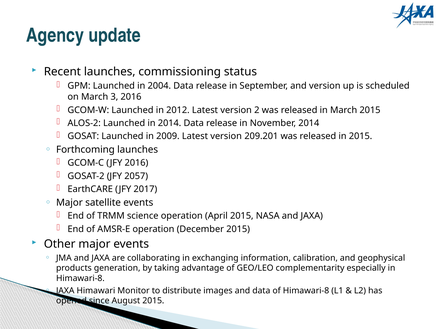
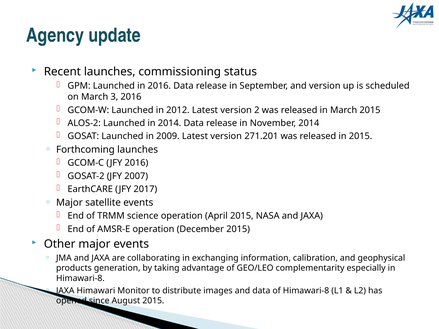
in 2004: 2004 -> 2016 (159, 86)
209.201: 209.201 -> 271.201 (261, 136)
2057: 2057 -> 2007 (136, 176)
